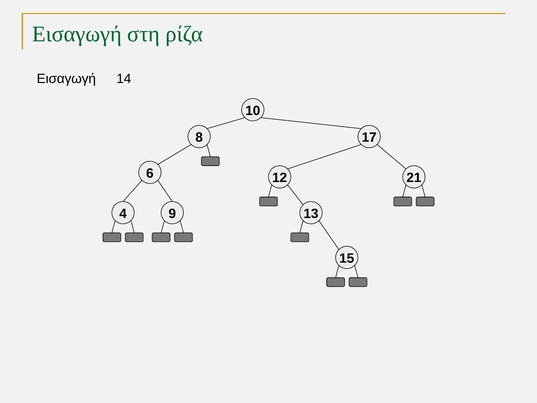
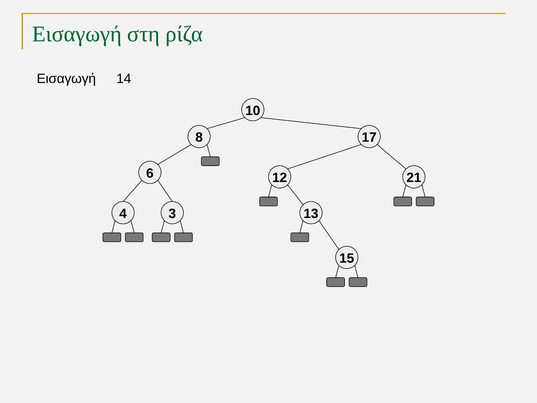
9: 9 -> 3 (172, 213)
